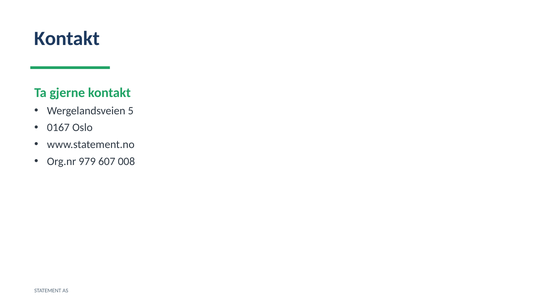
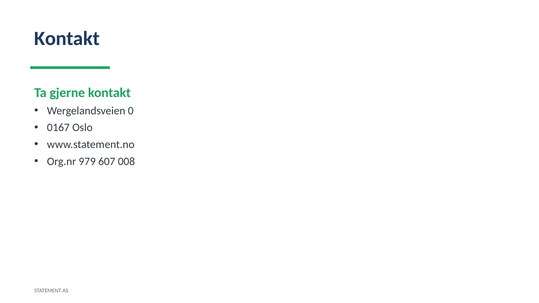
5: 5 -> 0 (131, 111)
